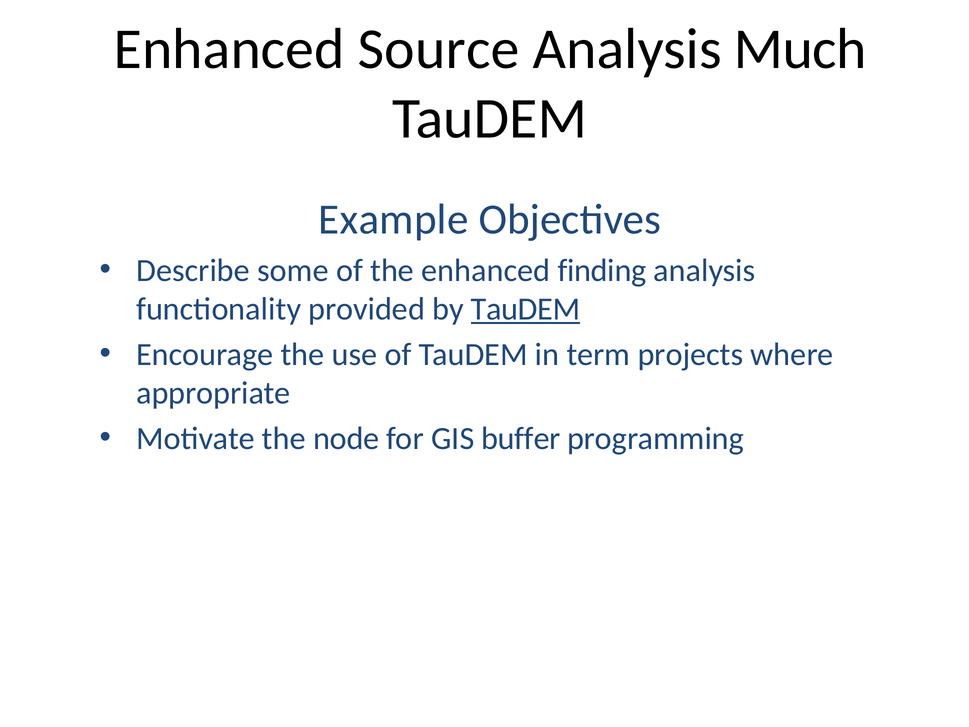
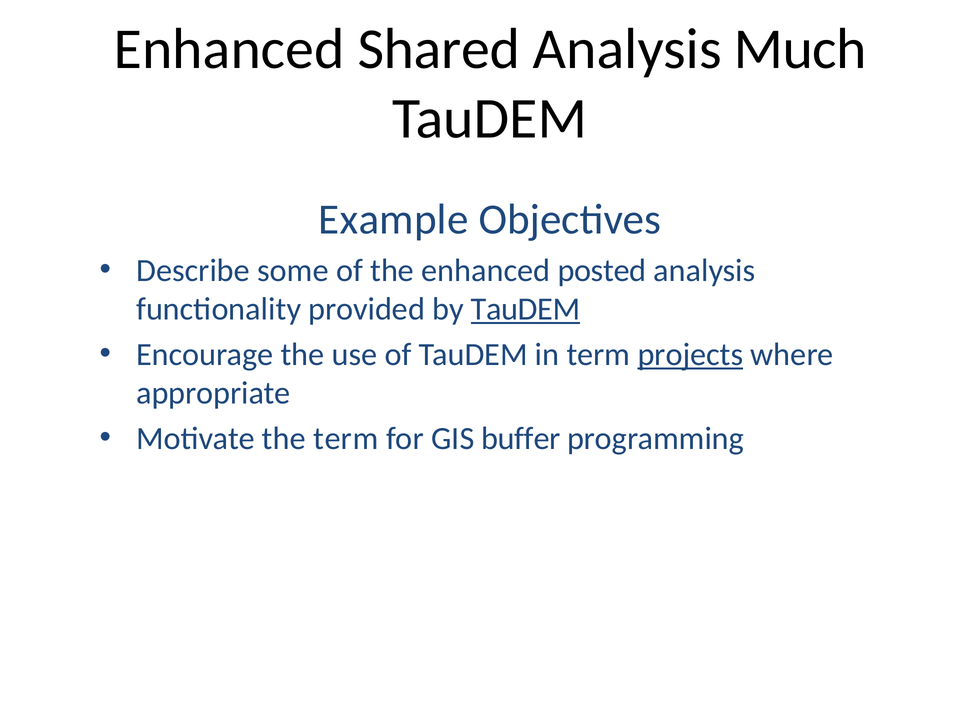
Source: Source -> Shared (439, 49)
finding: finding -> posted (602, 270)
projects underline: none -> present (690, 354)
the node: node -> term (346, 438)
